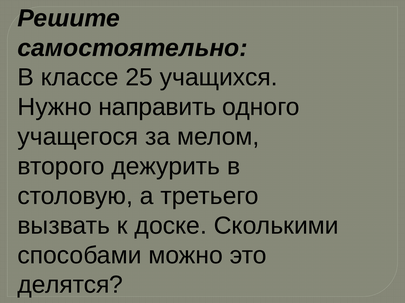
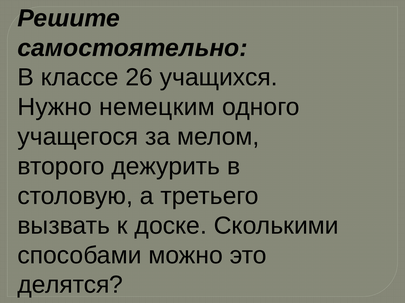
25: 25 -> 26 (139, 78)
направить: направить -> немецким (157, 107)
